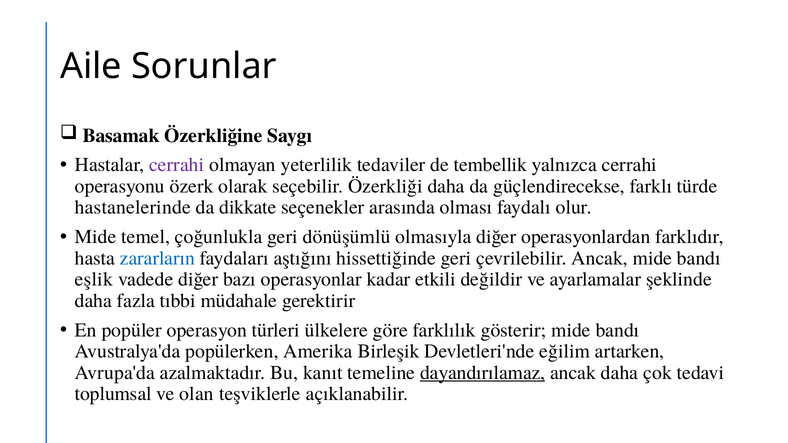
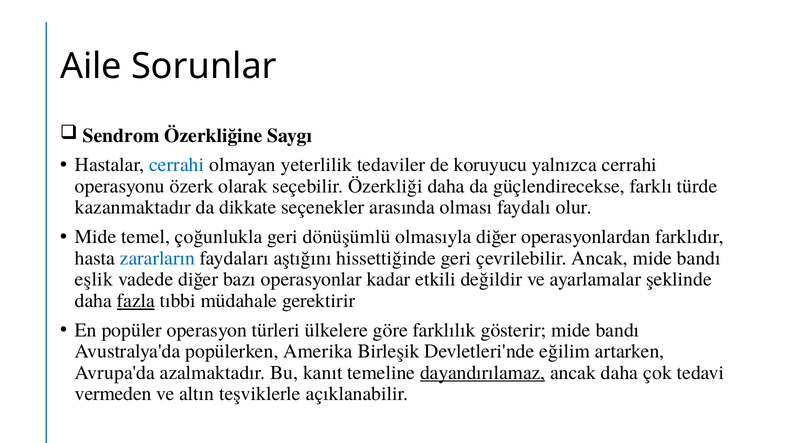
Basamak: Basamak -> Sendrom (121, 136)
cerrahi colour: purple -> blue (177, 165)
tembellik: tembellik -> koruyucu (490, 165)
hastanelerinde: hastanelerinde -> kazanmaktadır (133, 208)
fazla underline: none -> present (136, 301)
toplumsal: toplumsal -> vermeden (113, 394)
olan: olan -> altın (197, 394)
